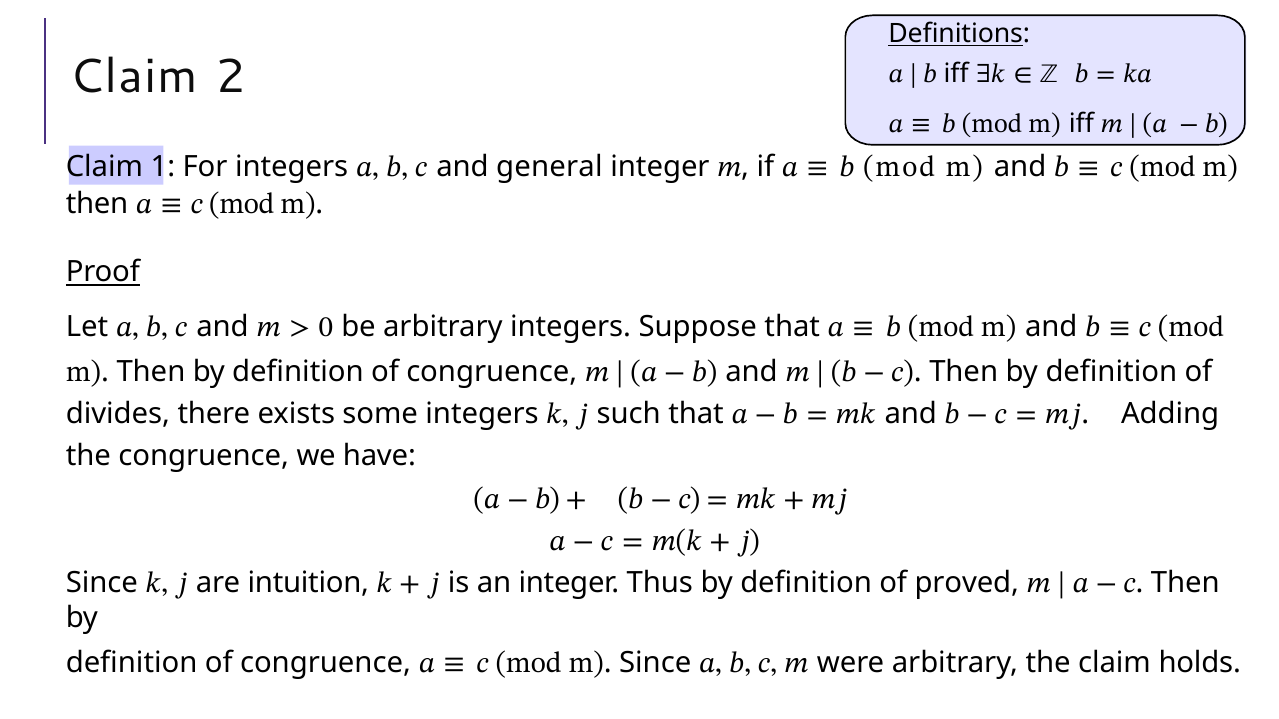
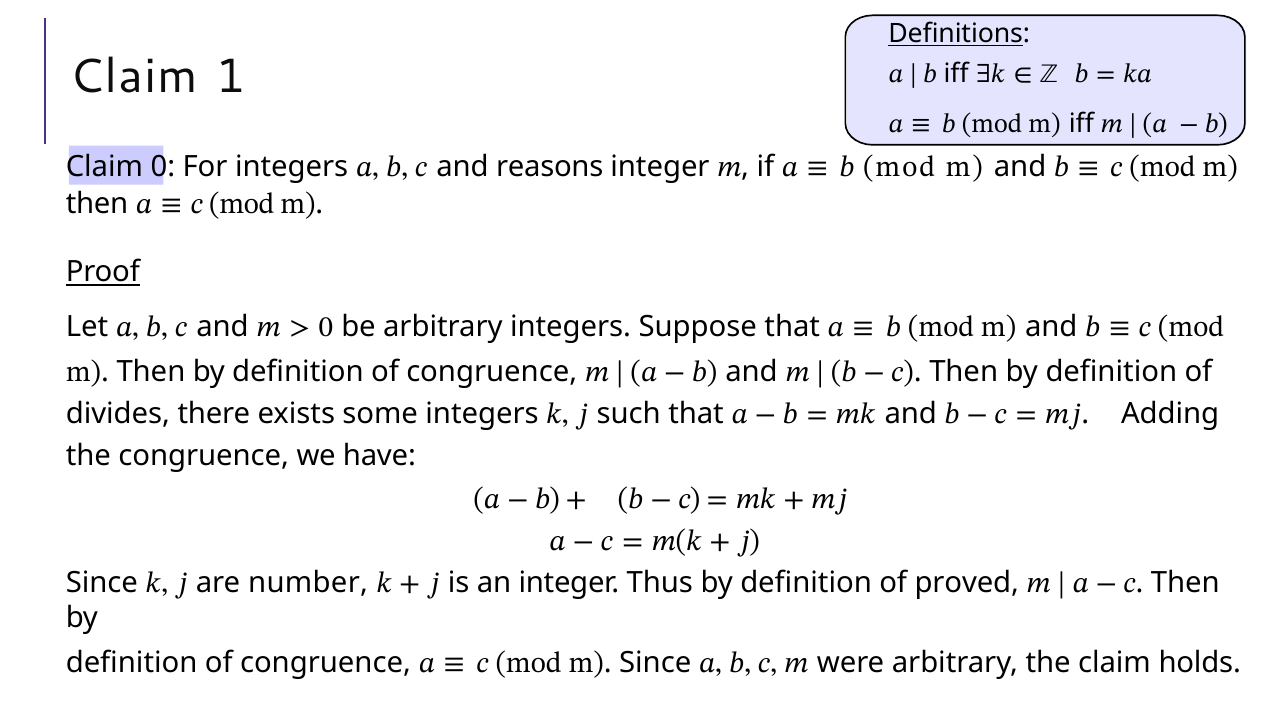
2: 2 -> 1 (230, 77)
Claim 1: 1 -> 0 (163, 167)
general: general -> reasons (550, 167)
intuition: intuition -> number (308, 583)
